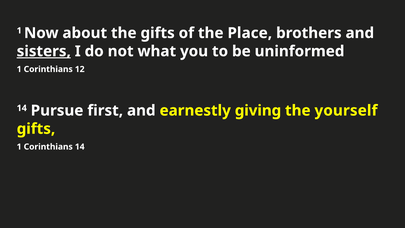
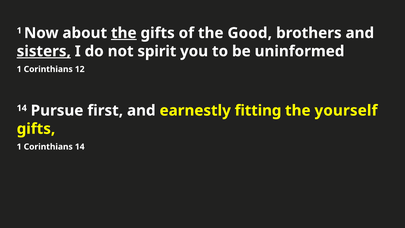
the underline: none -> present (124, 33)
Place: Place -> Good (250, 33)
what: what -> spirit (157, 51)
giving: giving -> fitting (258, 110)
